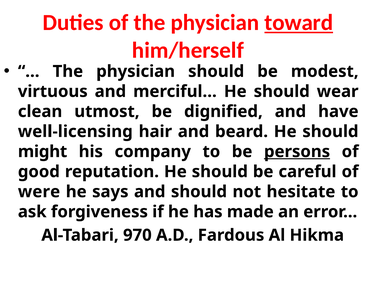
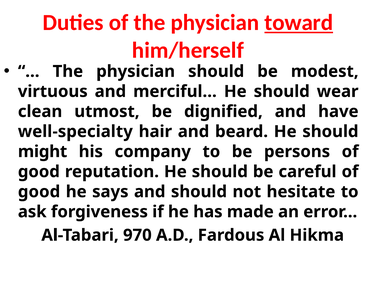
well-licensing: well-licensing -> well-specialty (75, 132)
persons underline: present -> none (297, 152)
were: were -> good (39, 192)
